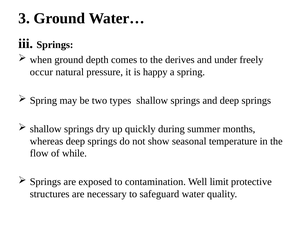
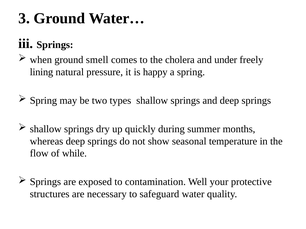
depth: depth -> smell (97, 60)
derives: derives -> cholera (180, 60)
occur: occur -> lining (41, 72)
limit: limit -> your (219, 182)
